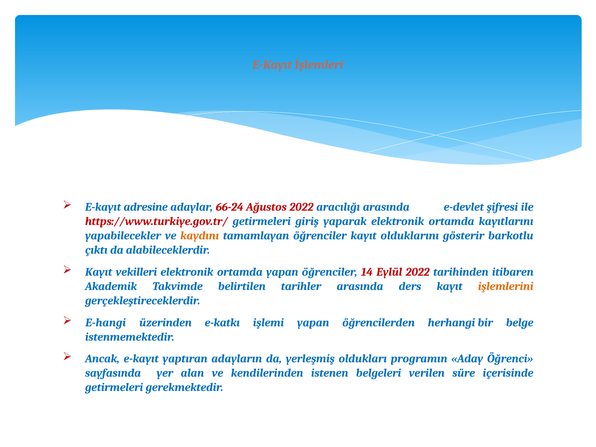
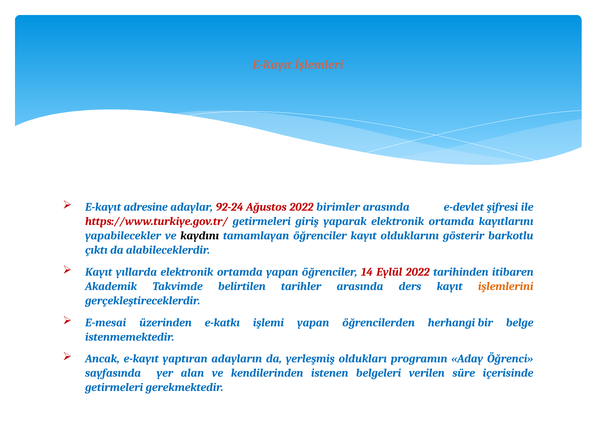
66-24: 66-24 -> 92-24 (230, 207)
aracılığı: aracılığı -> birimler (338, 207)
kaydını colour: orange -> black (200, 236)
vekilleri: vekilleri -> yıllarda (136, 272)
E-hangi: E-hangi -> E-mesai (106, 323)
